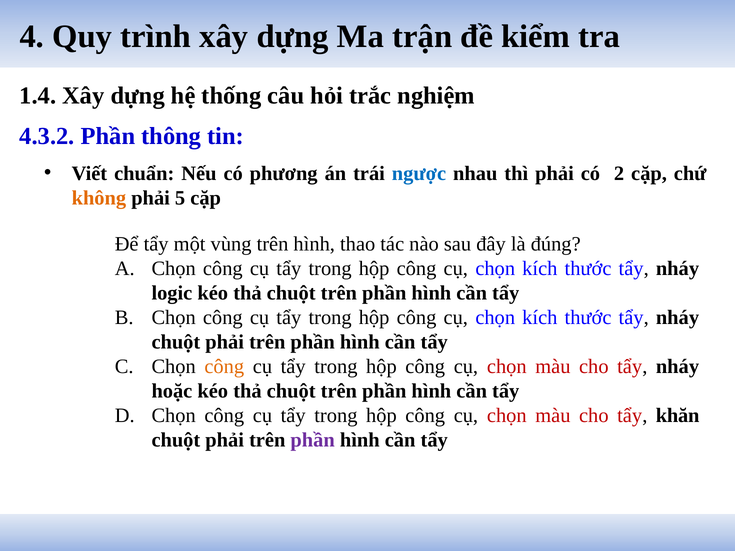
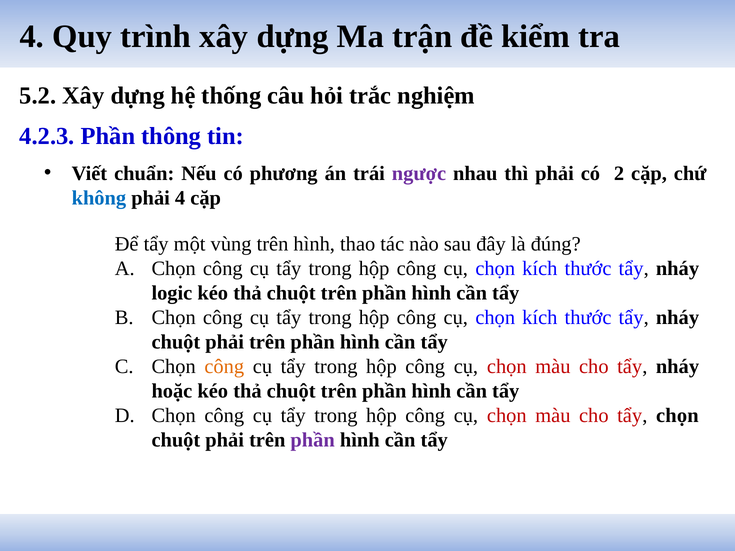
1.4: 1.4 -> 5.2 (38, 96)
4.3.2: 4.3.2 -> 4.2.3 (47, 136)
ngược colour: blue -> purple (419, 173)
không colour: orange -> blue (99, 198)
phải 5: 5 -> 4 (180, 198)
tẩy khăn: khăn -> chọn (677, 416)
